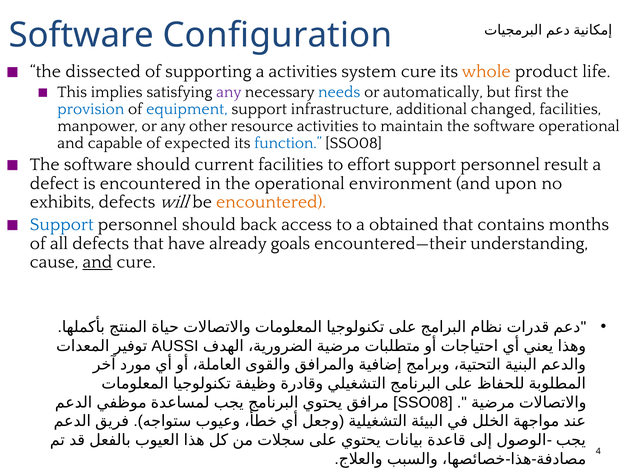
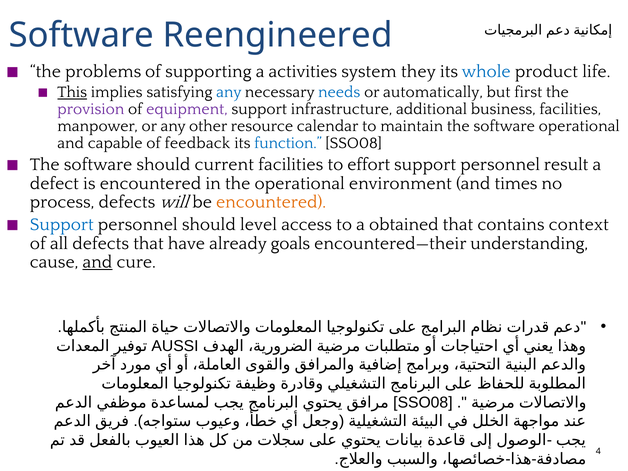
Configuration: Configuration -> Reengineered (278, 35)
dissected: dissected -> problems (103, 72)
system cure: cure -> they (418, 72)
whole colour: orange -> blue (486, 72)
This underline: none -> present (72, 92)
any colour: purple -> blue (229, 92)
provision colour: blue -> purple (91, 109)
equipment colour: blue -> purple (187, 109)
changed: changed -> business (503, 109)
resource activities: activities -> calendar (328, 126)
expected: expected -> feedback (197, 143)
upon: upon -> times (516, 183)
exhibits: exhibits -> process (62, 202)
back: back -> level (259, 224)
months: months -> context (579, 224)
